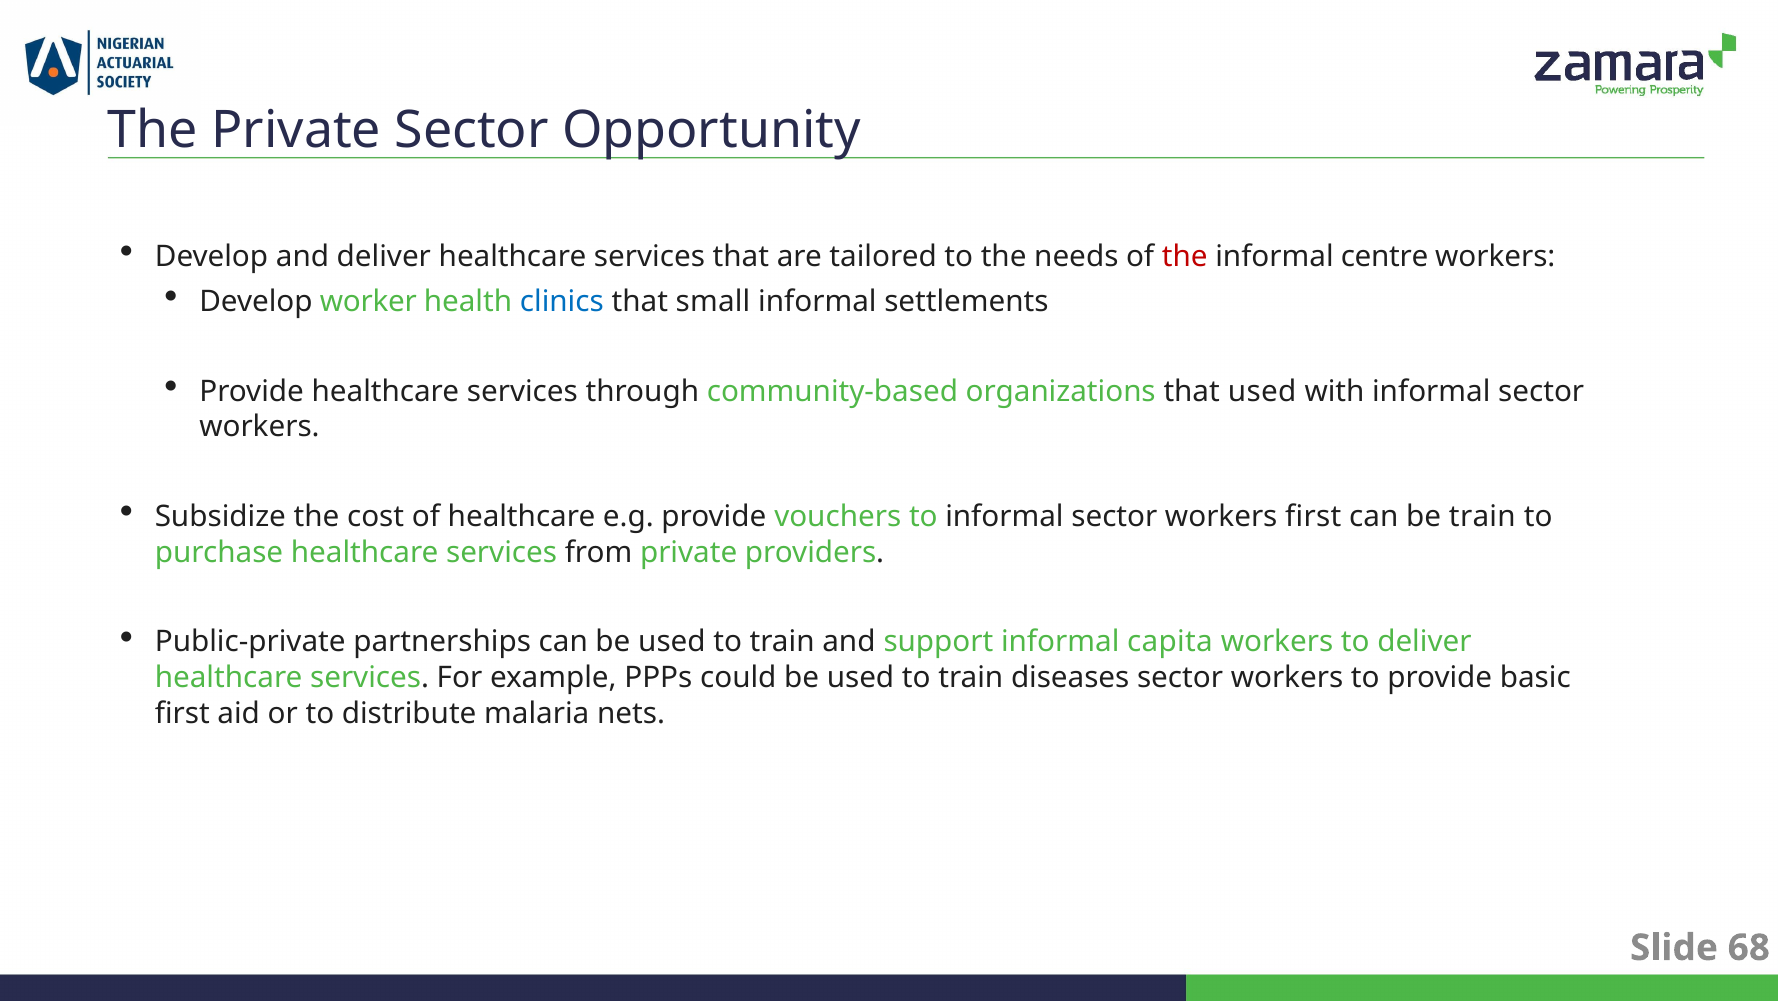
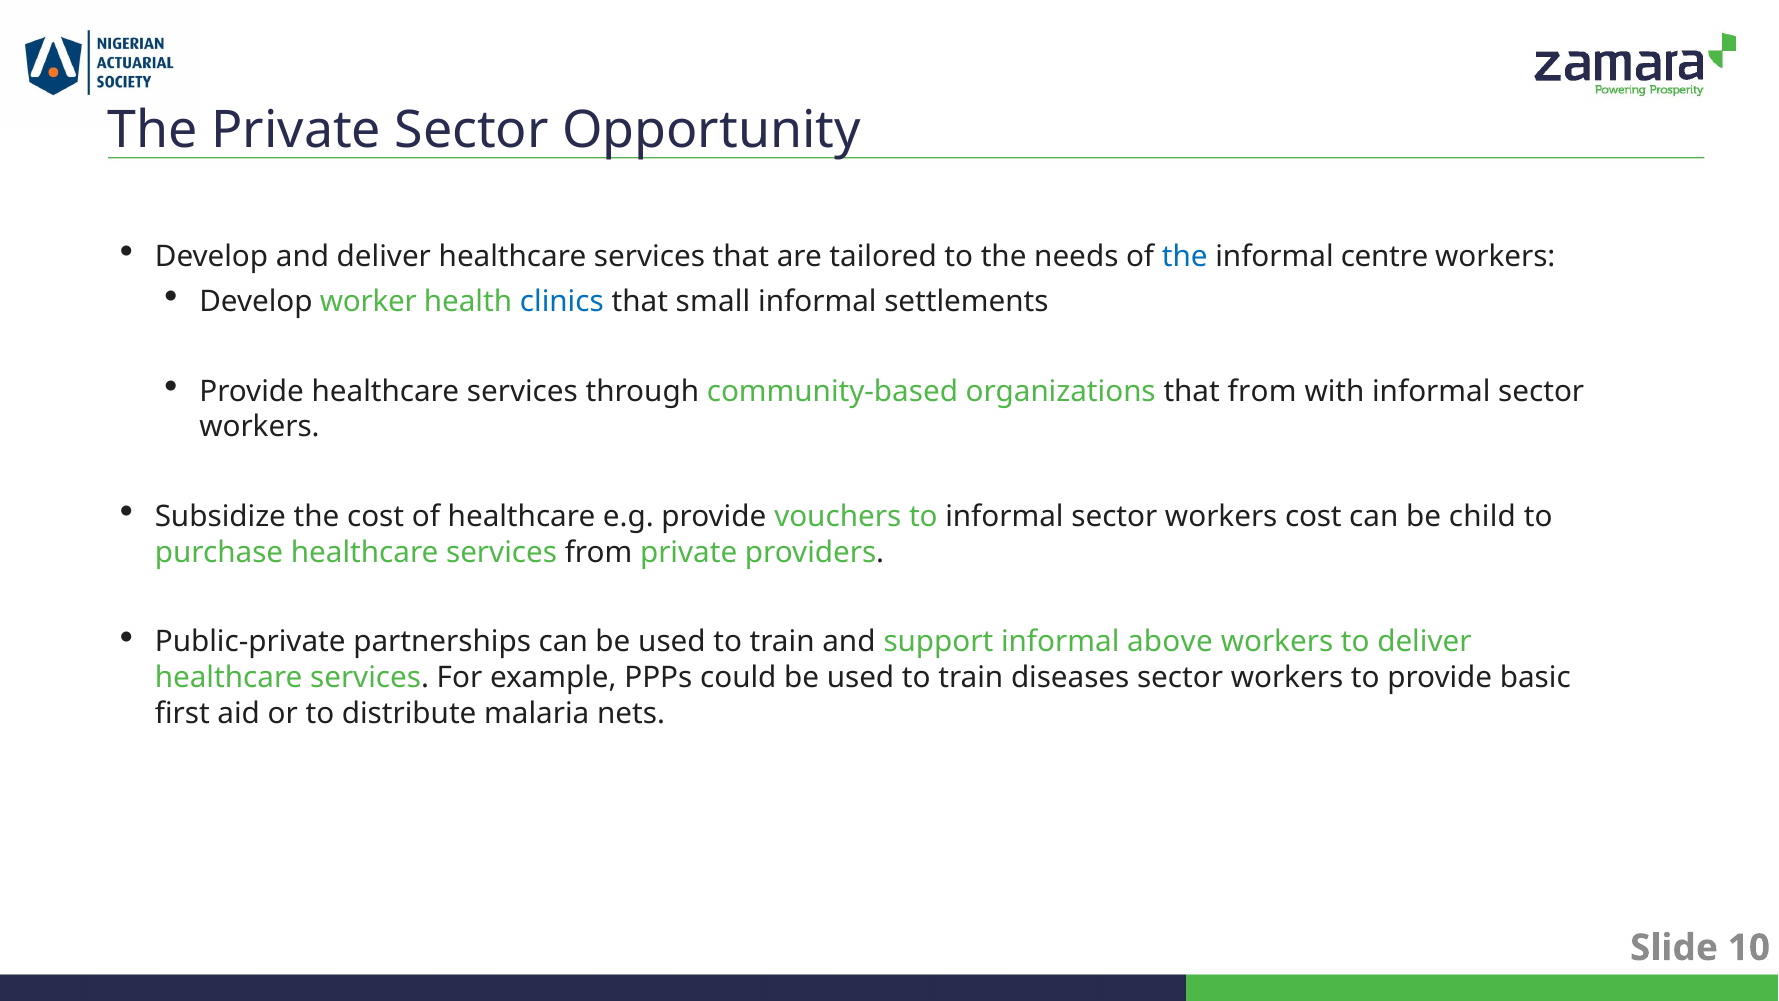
the colour: red -> blue (1185, 257)
that used: used -> from (1262, 391)
workers first: first -> cost (1313, 517)
be train: train -> child (1482, 517)
capita: capita -> above (1170, 642)
68: 68 -> 10 (1749, 948)
